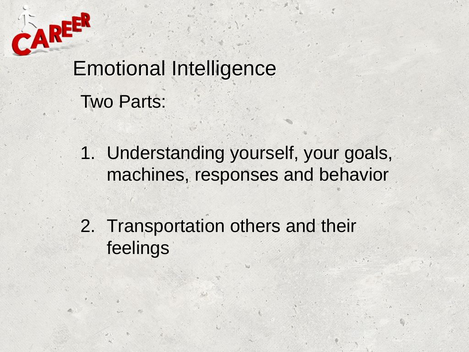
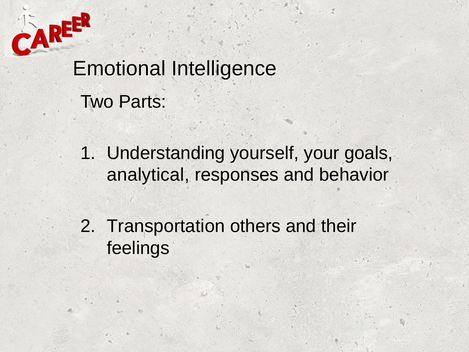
machines: machines -> analytical (148, 175)
